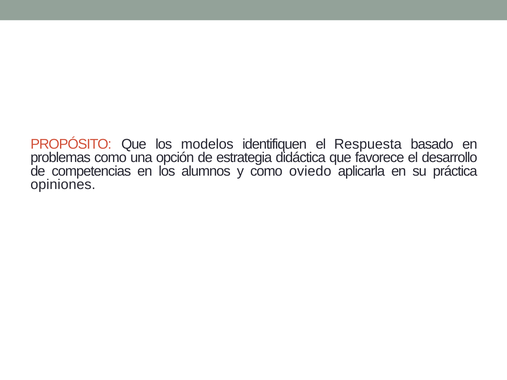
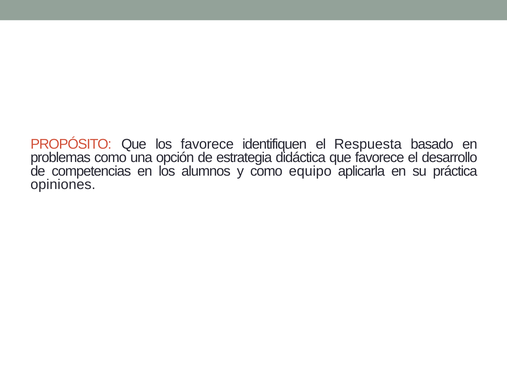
los modelos: modelos -> favorece (207, 144)
oviedo: oviedo -> equipo (310, 171)
